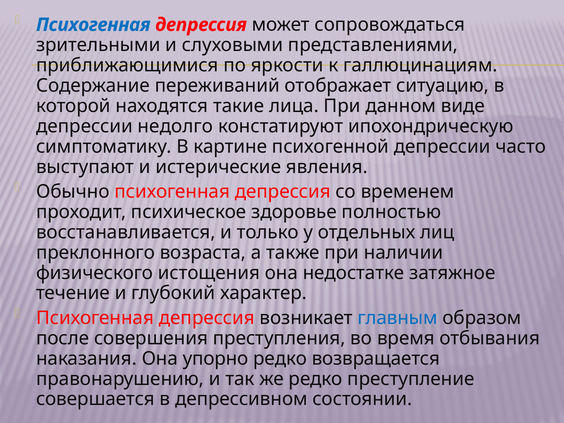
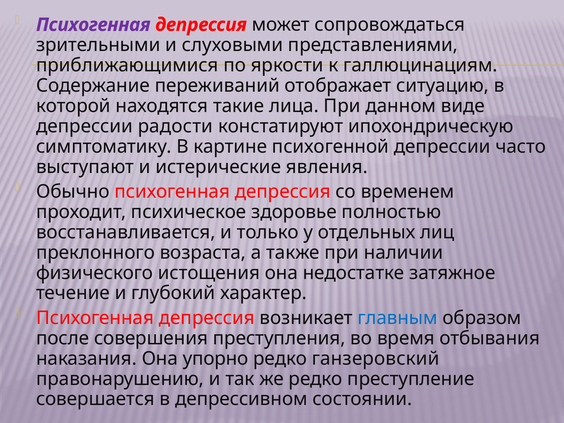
Психогенная colour: blue -> purple (93, 25)
недолго: недолго -> радости (175, 126)
возвращается: возвращается -> ганзеровский (376, 359)
